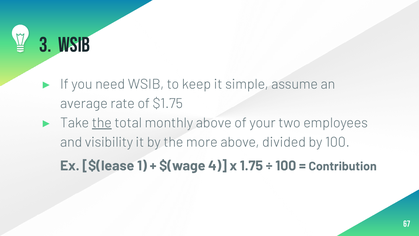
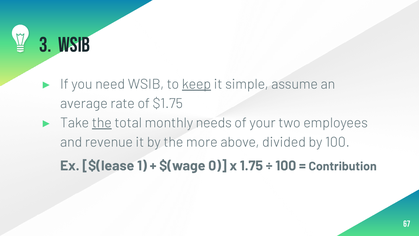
keep underline: none -> present (196, 84)
monthly above: above -> needs (214, 123)
visibility: visibility -> revenue (109, 142)
4: 4 -> 0 (218, 166)
